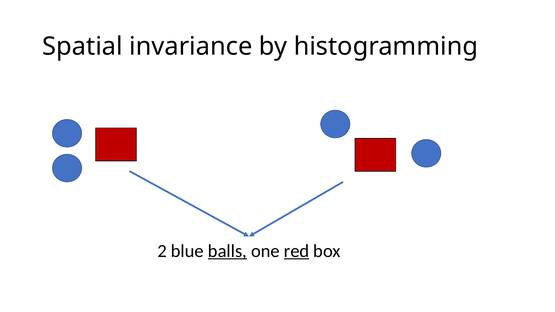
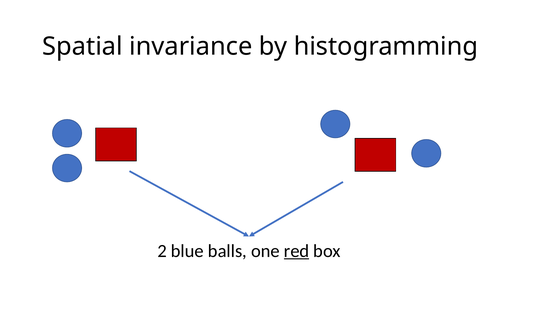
balls underline: present -> none (227, 251)
